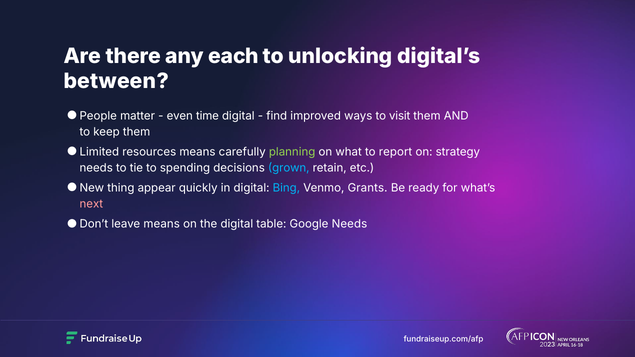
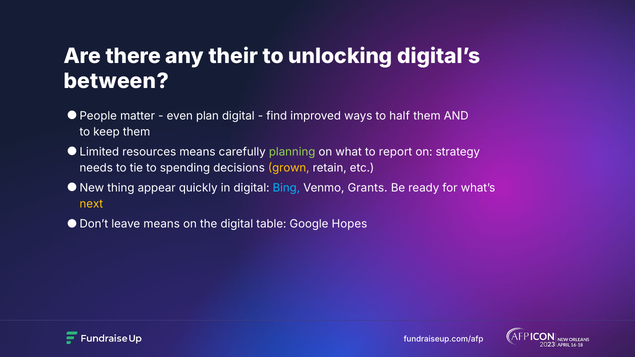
each: each -> their (233, 56)
time: time -> plan (207, 116)
visit: visit -> half (400, 116)
grown colour: light blue -> yellow (289, 168)
next colour: pink -> yellow (91, 204)
Google Needs: Needs -> Hopes (349, 224)
